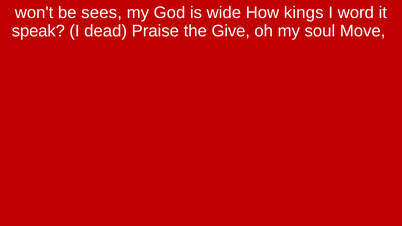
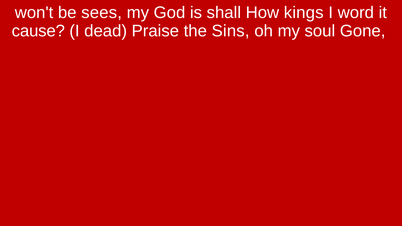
wide: wide -> shall (224, 13)
speak: speak -> cause (38, 31)
Give: Give -> Sins (231, 31)
Move: Move -> Gone (363, 31)
